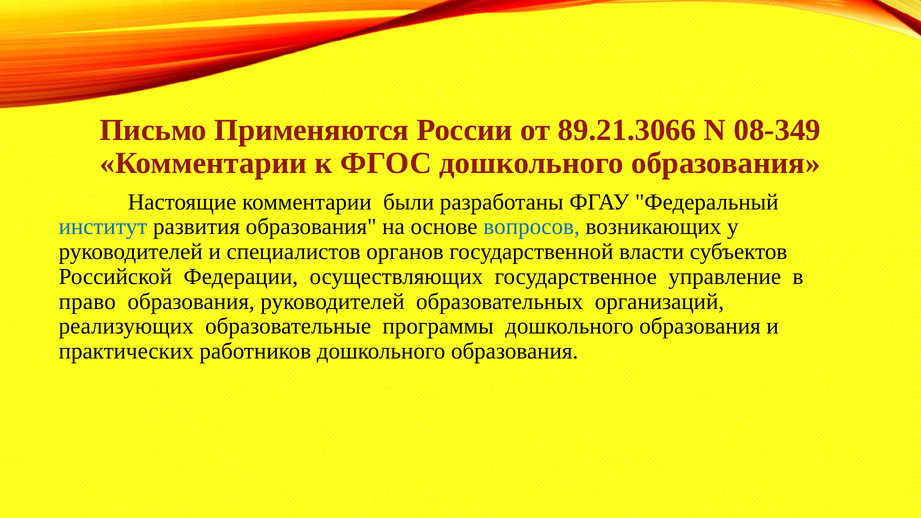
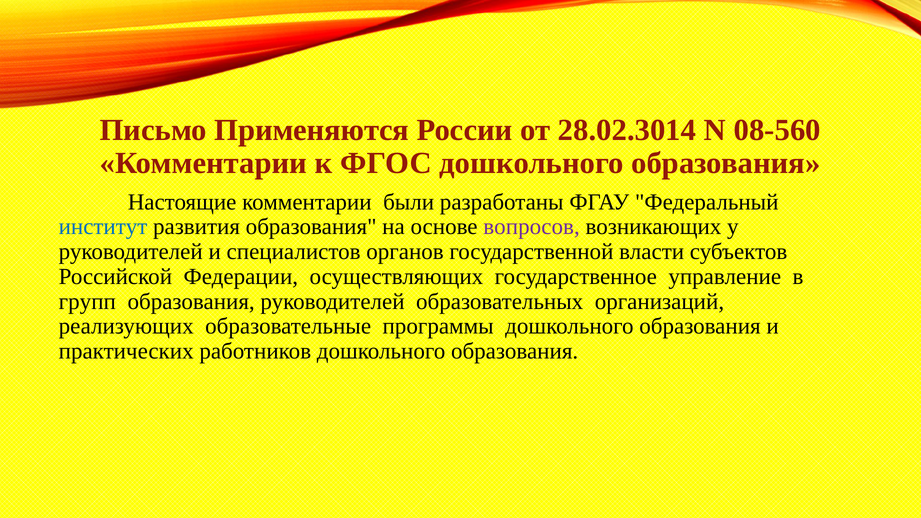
89.21.3066: 89.21.3066 -> 28.02.3014 (627, 130)
08-349: 08-349 -> 08-560 (777, 130)
вопросов colour: blue -> purple (532, 227)
право: право -> групп (87, 301)
